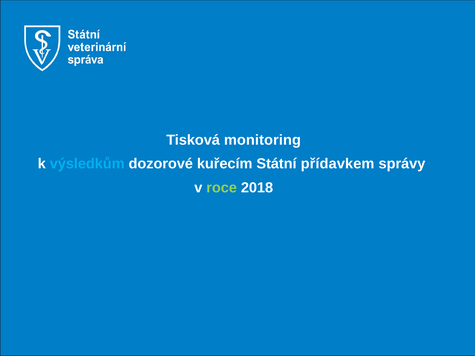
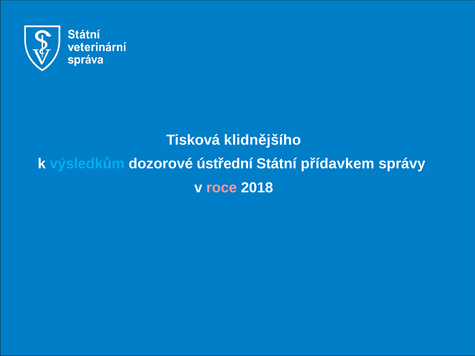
monitoring: monitoring -> klidnějšího (262, 140)
kuřecím: kuřecím -> ústřední (225, 164)
roce colour: light green -> pink (222, 188)
